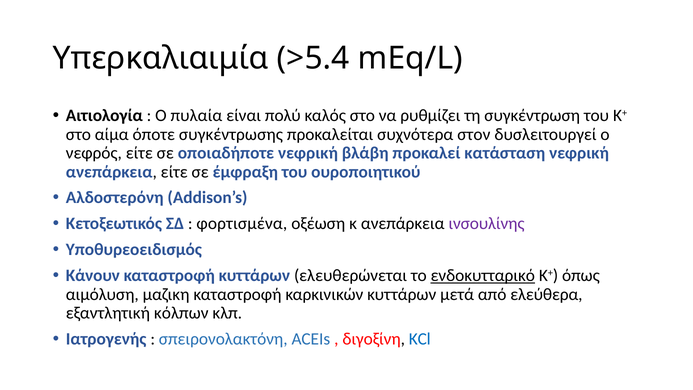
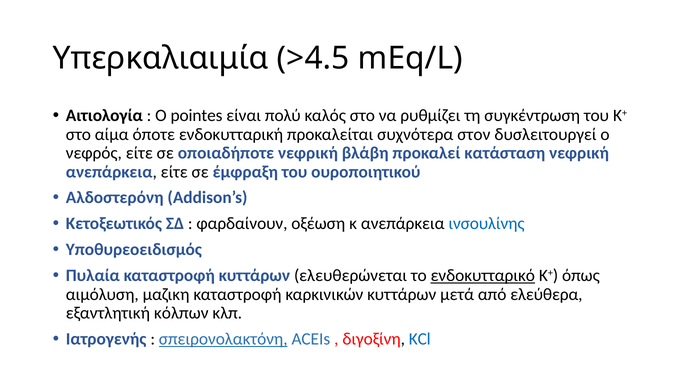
>5.4: >5.4 -> >4.5 (313, 58)
πυλαία: πυλαία -> pointes (197, 116)
συγκέντρωσης: συγκέντρωσης -> ενδοκυτταρική (231, 134)
φορτισμένα: φορτισμένα -> φαρδαίνουν (242, 224)
ινσουλίνης colour: purple -> blue (486, 224)
Κάνουν: Κάνουν -> Πυλαία (93, 275)
σπειρονολακτόνη underline: none -> present (223, 339)
